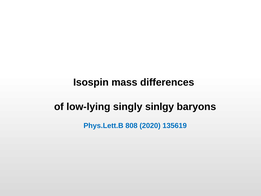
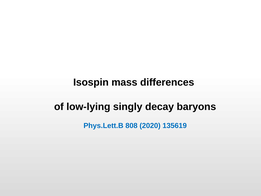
sinlgy: sinlgy -> decay (160, 107)
